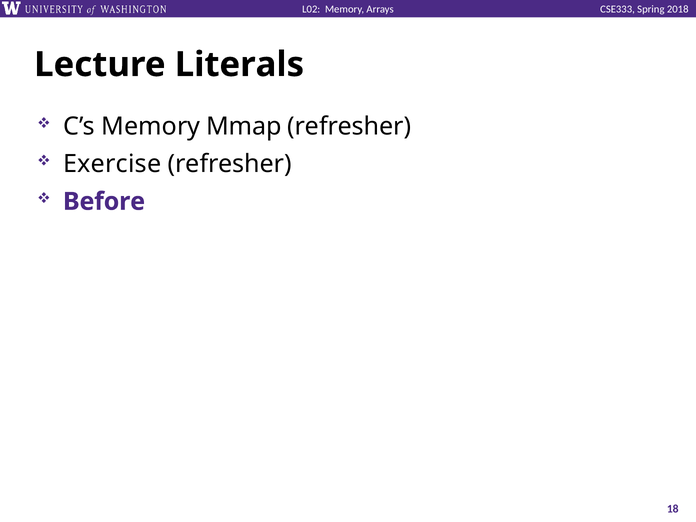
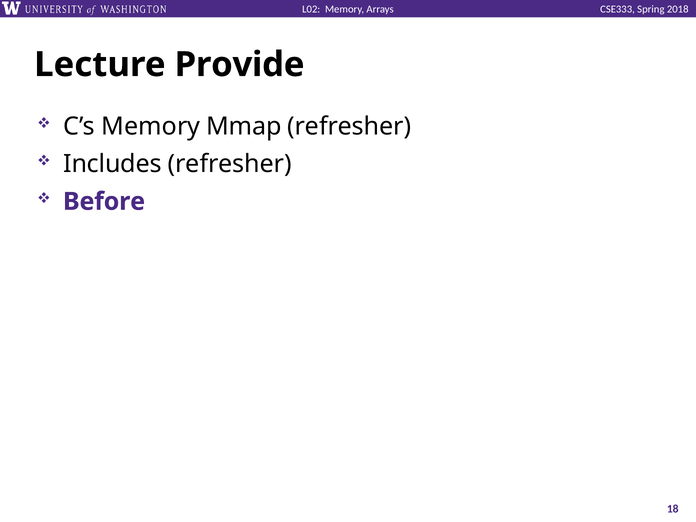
Literals: Literals -> Provide (240, 65)
Exercise: Exercise -> Includes (112, 164)
